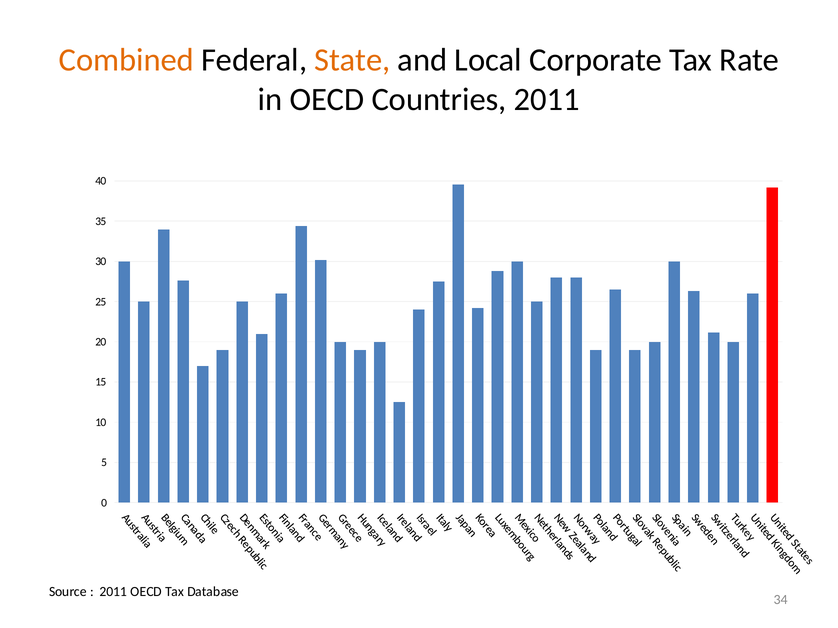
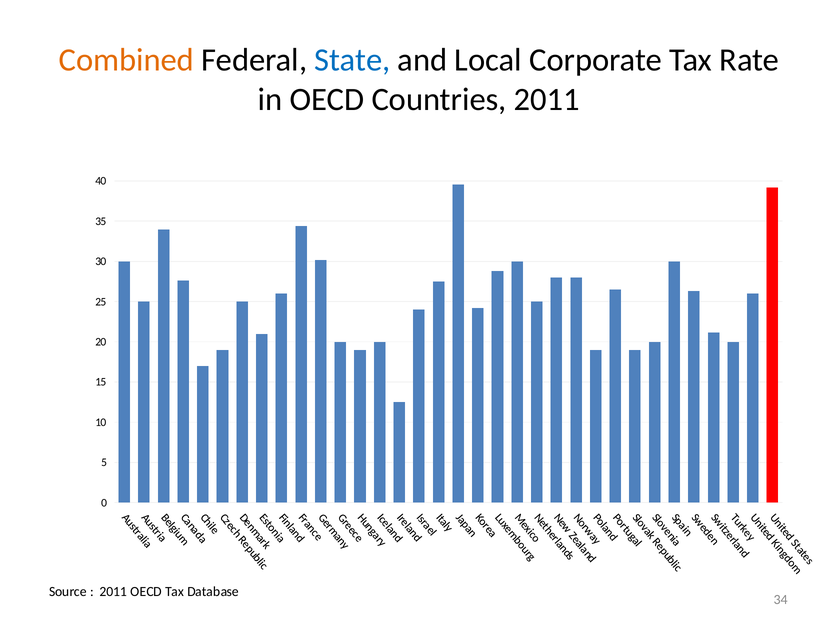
State colour: orange -> blue (352, 60)
